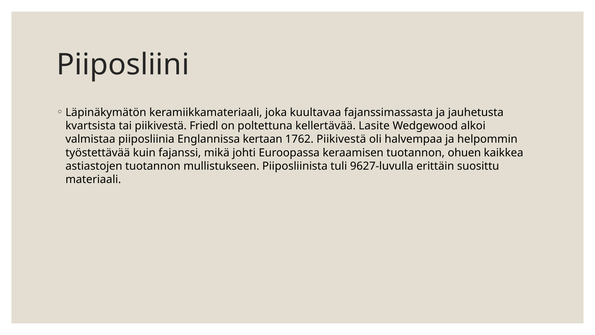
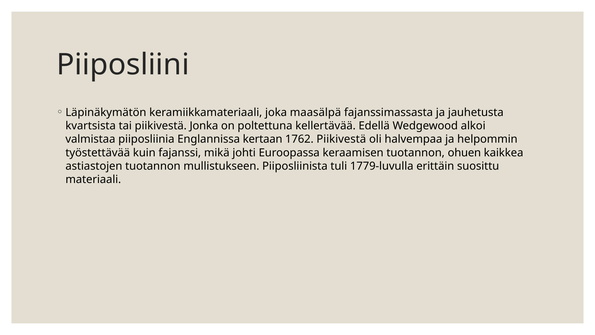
kuultavaa: kuultavaa -> maasälpä (316, 112)
Friedl: Friedl -> Jonka (204, 126)
Lasite: Lasite -> Edellä (374, 126)
9627-luvulla: 9627-luvulla -> 1779-luvulla (382, 166)
